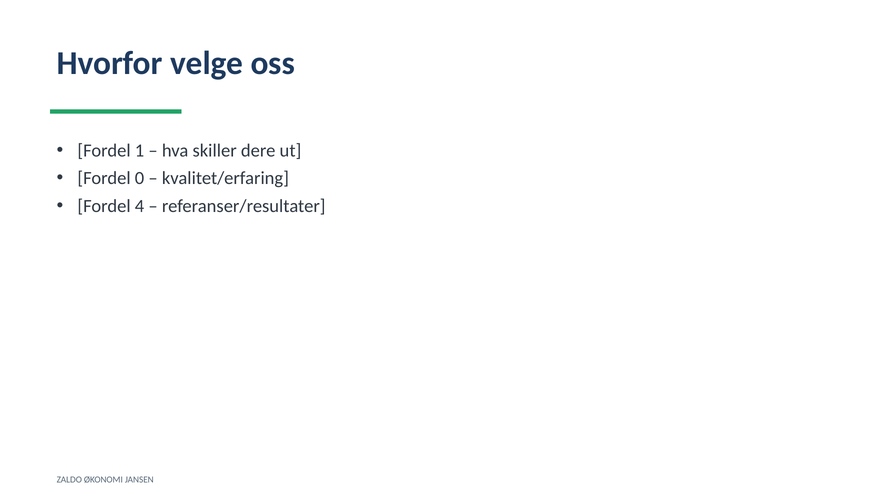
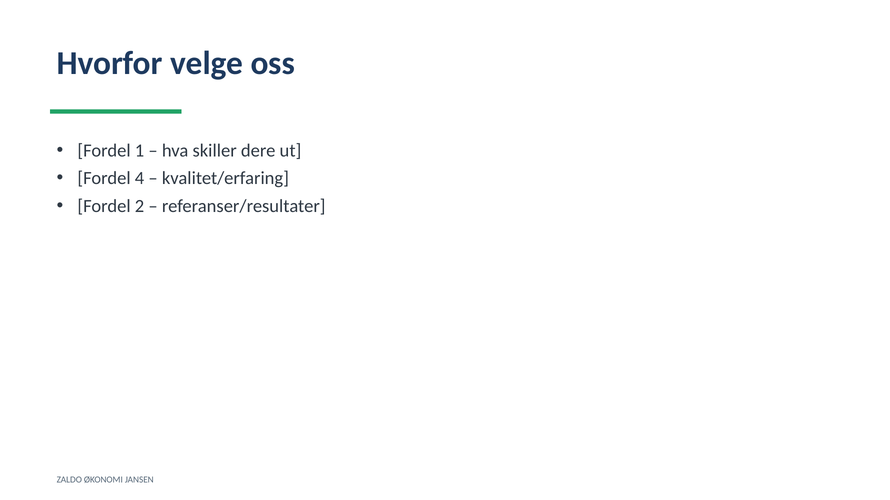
0: 0 -> 4 (140, 179)
4: 4 -> 2 (140, 206)
